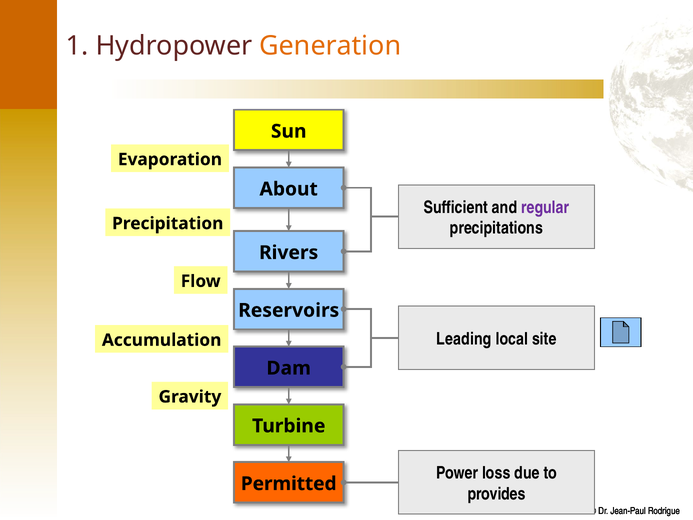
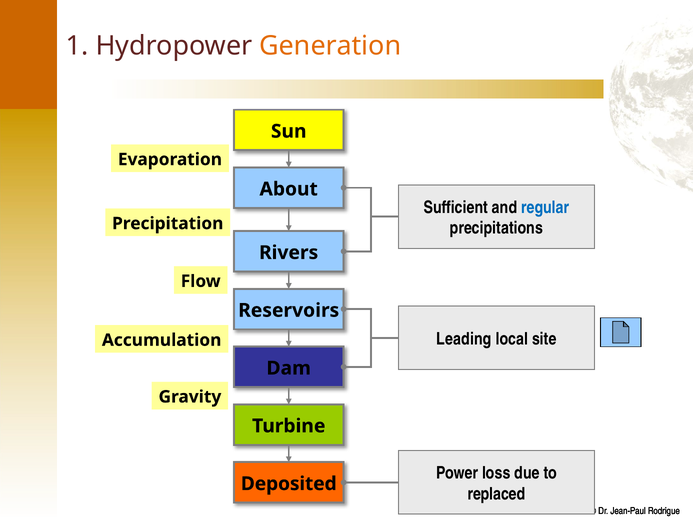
regular colour: purple -> blue (545, 207)
Permitted: Permitted -> Deposited (289, 484)
provides: provides -> replaced (496, 494)
